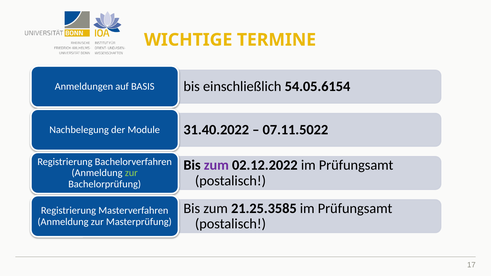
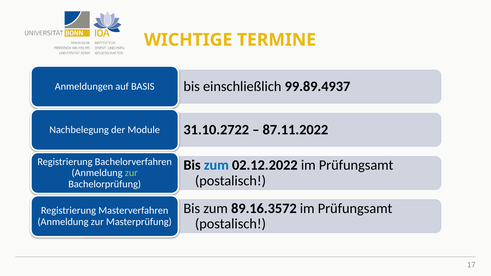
54.05.6154: 54.05.6154 -> 99.89.4937 (317, 87)
31.40.2022: 31.40.2022 -> 31.10.2722 (216, 130)
07.11.5022: 07.11.5022 -> 87.11.2022 (295, 130)
zum colour: purple -> blue (216, 165)
21.25.3585: 21.25.3585 -> 89.16.3572 (264, 208)
